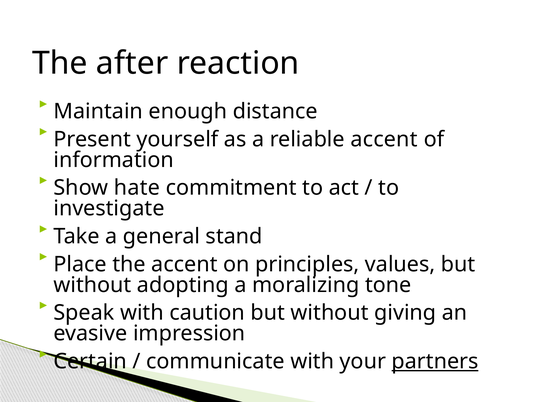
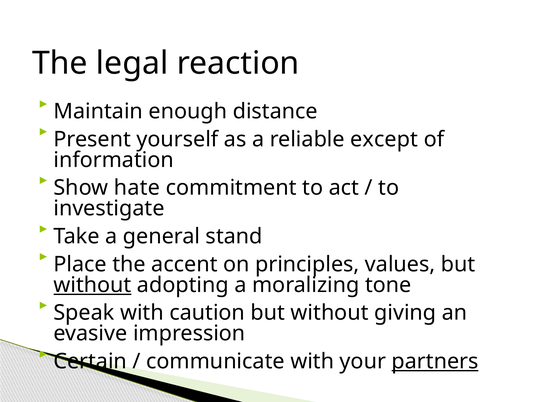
after: after -> legal (132, 63)
reliable accent: accent -> except (384, 139)
without underline: none -> present (92, 285)
